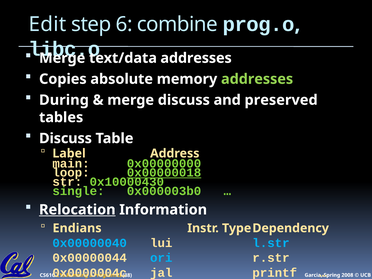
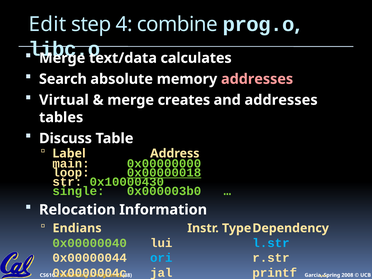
6: 6 -> 4 (124, 24)
text/data addresses: addresses -> calculates (196, 58)
Copies: Copies -> Search (63, 79)
addresses colour: light green -> pink (257, 79)
During: During -> Virtual (64, 100)
merge discuss: discuss -> creates (184, 100)
and preserved: preserved -> addresses (281, 100)
Relocation underline: present -> none (77, 210)
0x00000040 colour: light blue -> light green (90, 243)
